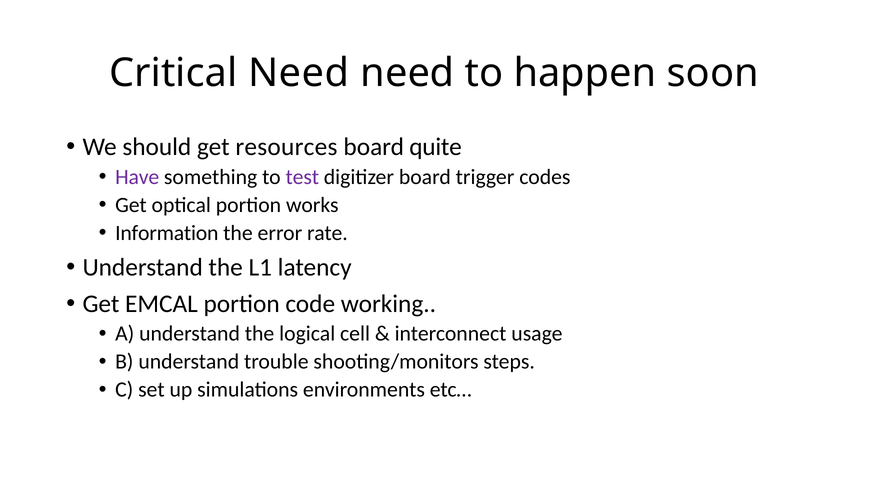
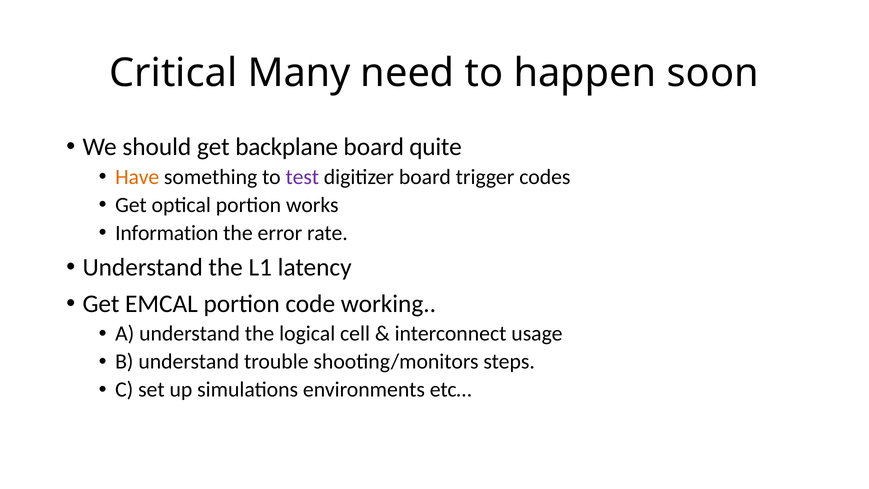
Critical Need: Need -> Many (299, 73)
resources: resources -> backplane (287, 147)
Have colour: purple -> orange (137, 177)
